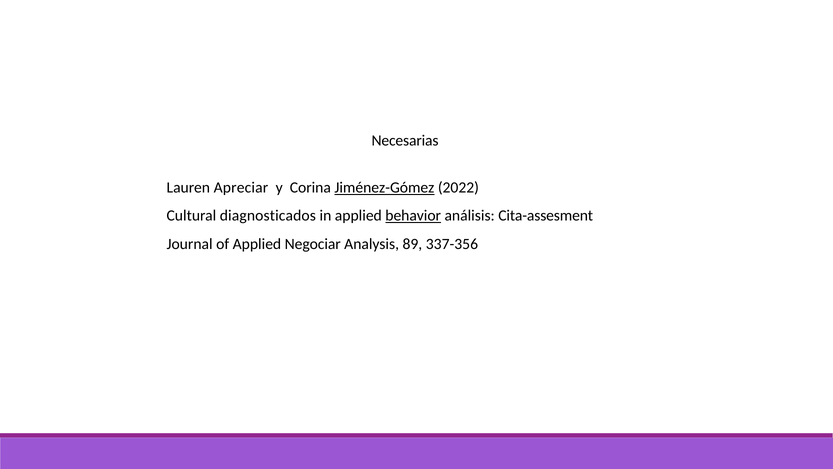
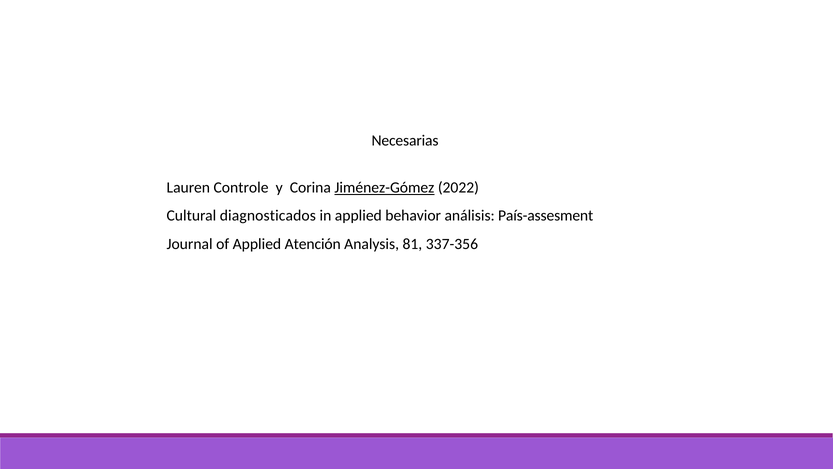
Apreciar: Apreciar -> Controle (241, 188)
behavior underline: present -> none (413, 216)
Cita-assesment: Cita-assesment -> País-assesment (546, 216)
Negociar: Negociar -> Atención (313, 244)
89: 89 -> 81 (412, 244)
